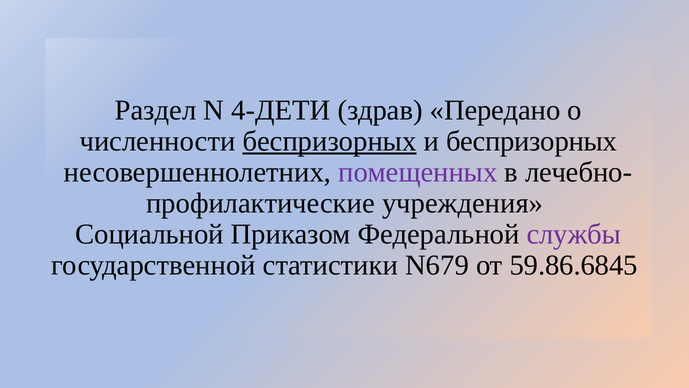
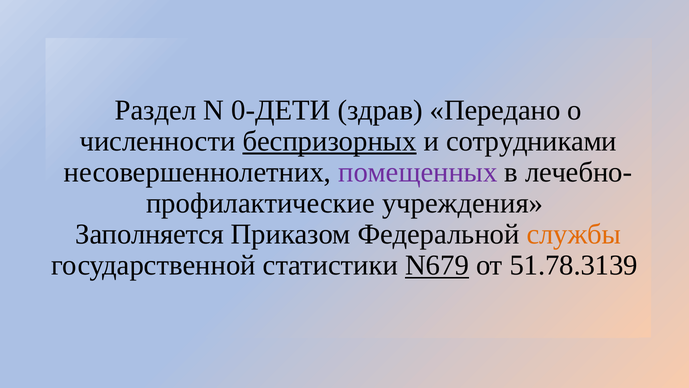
4-ДЕТИ: 4-ДЕТИ -> 0-ДЕТИ (281, 110)
и беспризорных: беспризорных -> сотрудниками (532, 141)
Социальной: Социальной -> Заполняется (150, 234)
службы colour: purple -> orange (574, 234)
N679 underline: none -> present (437, 265)
59.86.6845: 59.86.6845 -> 51.78.3139 (574, 265)
